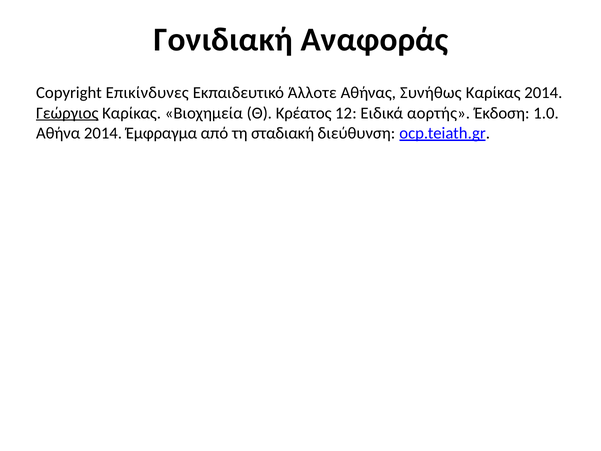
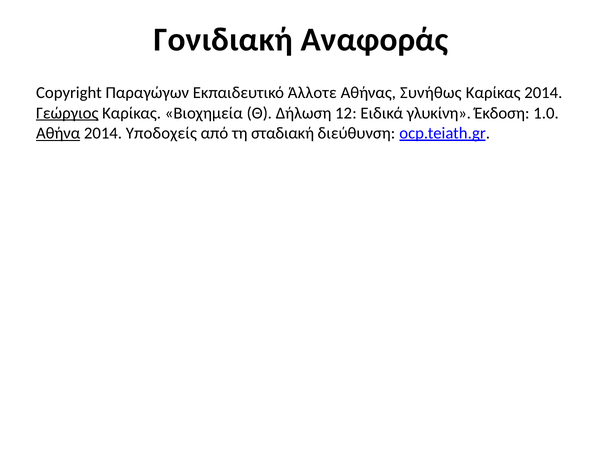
Επικίνδυνες: Επικίνδυνες -> Παραγώγων (147, 93)
Κρέατος: Κρέατος -> Δήλωση (304, 113)
αορτής: αορτής -> γλυκίνη (439, 113)
Αθήνα underline: none -> present (58, 133)
Έμφραγμα: Έμφραγμα -> Υποδοχείς (161, 133)
